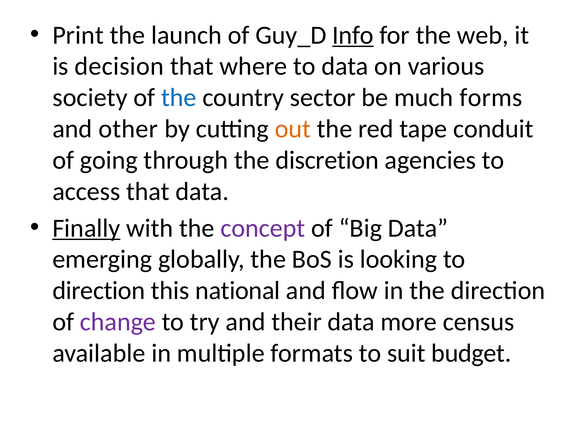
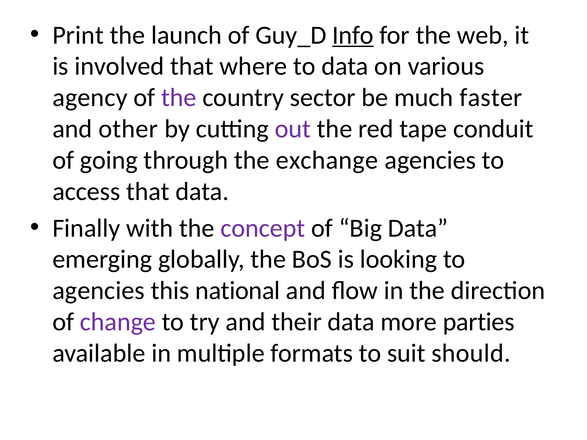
decision: decision -> involved (119, 66)
society: society -> agency (90, 98)
the colour: blue -> purple (179, 98)
forms: forms -> faster (491, 98)
out colour: orange -> purple (293, 129)
discretion: discretion -> exchange (327, 160)
Finally underline: present -> none (86, 228)
direction: direction -> agencies (99, 291)
census: census -> parties (479, 322)
budget: budget -> should (471, 353)
